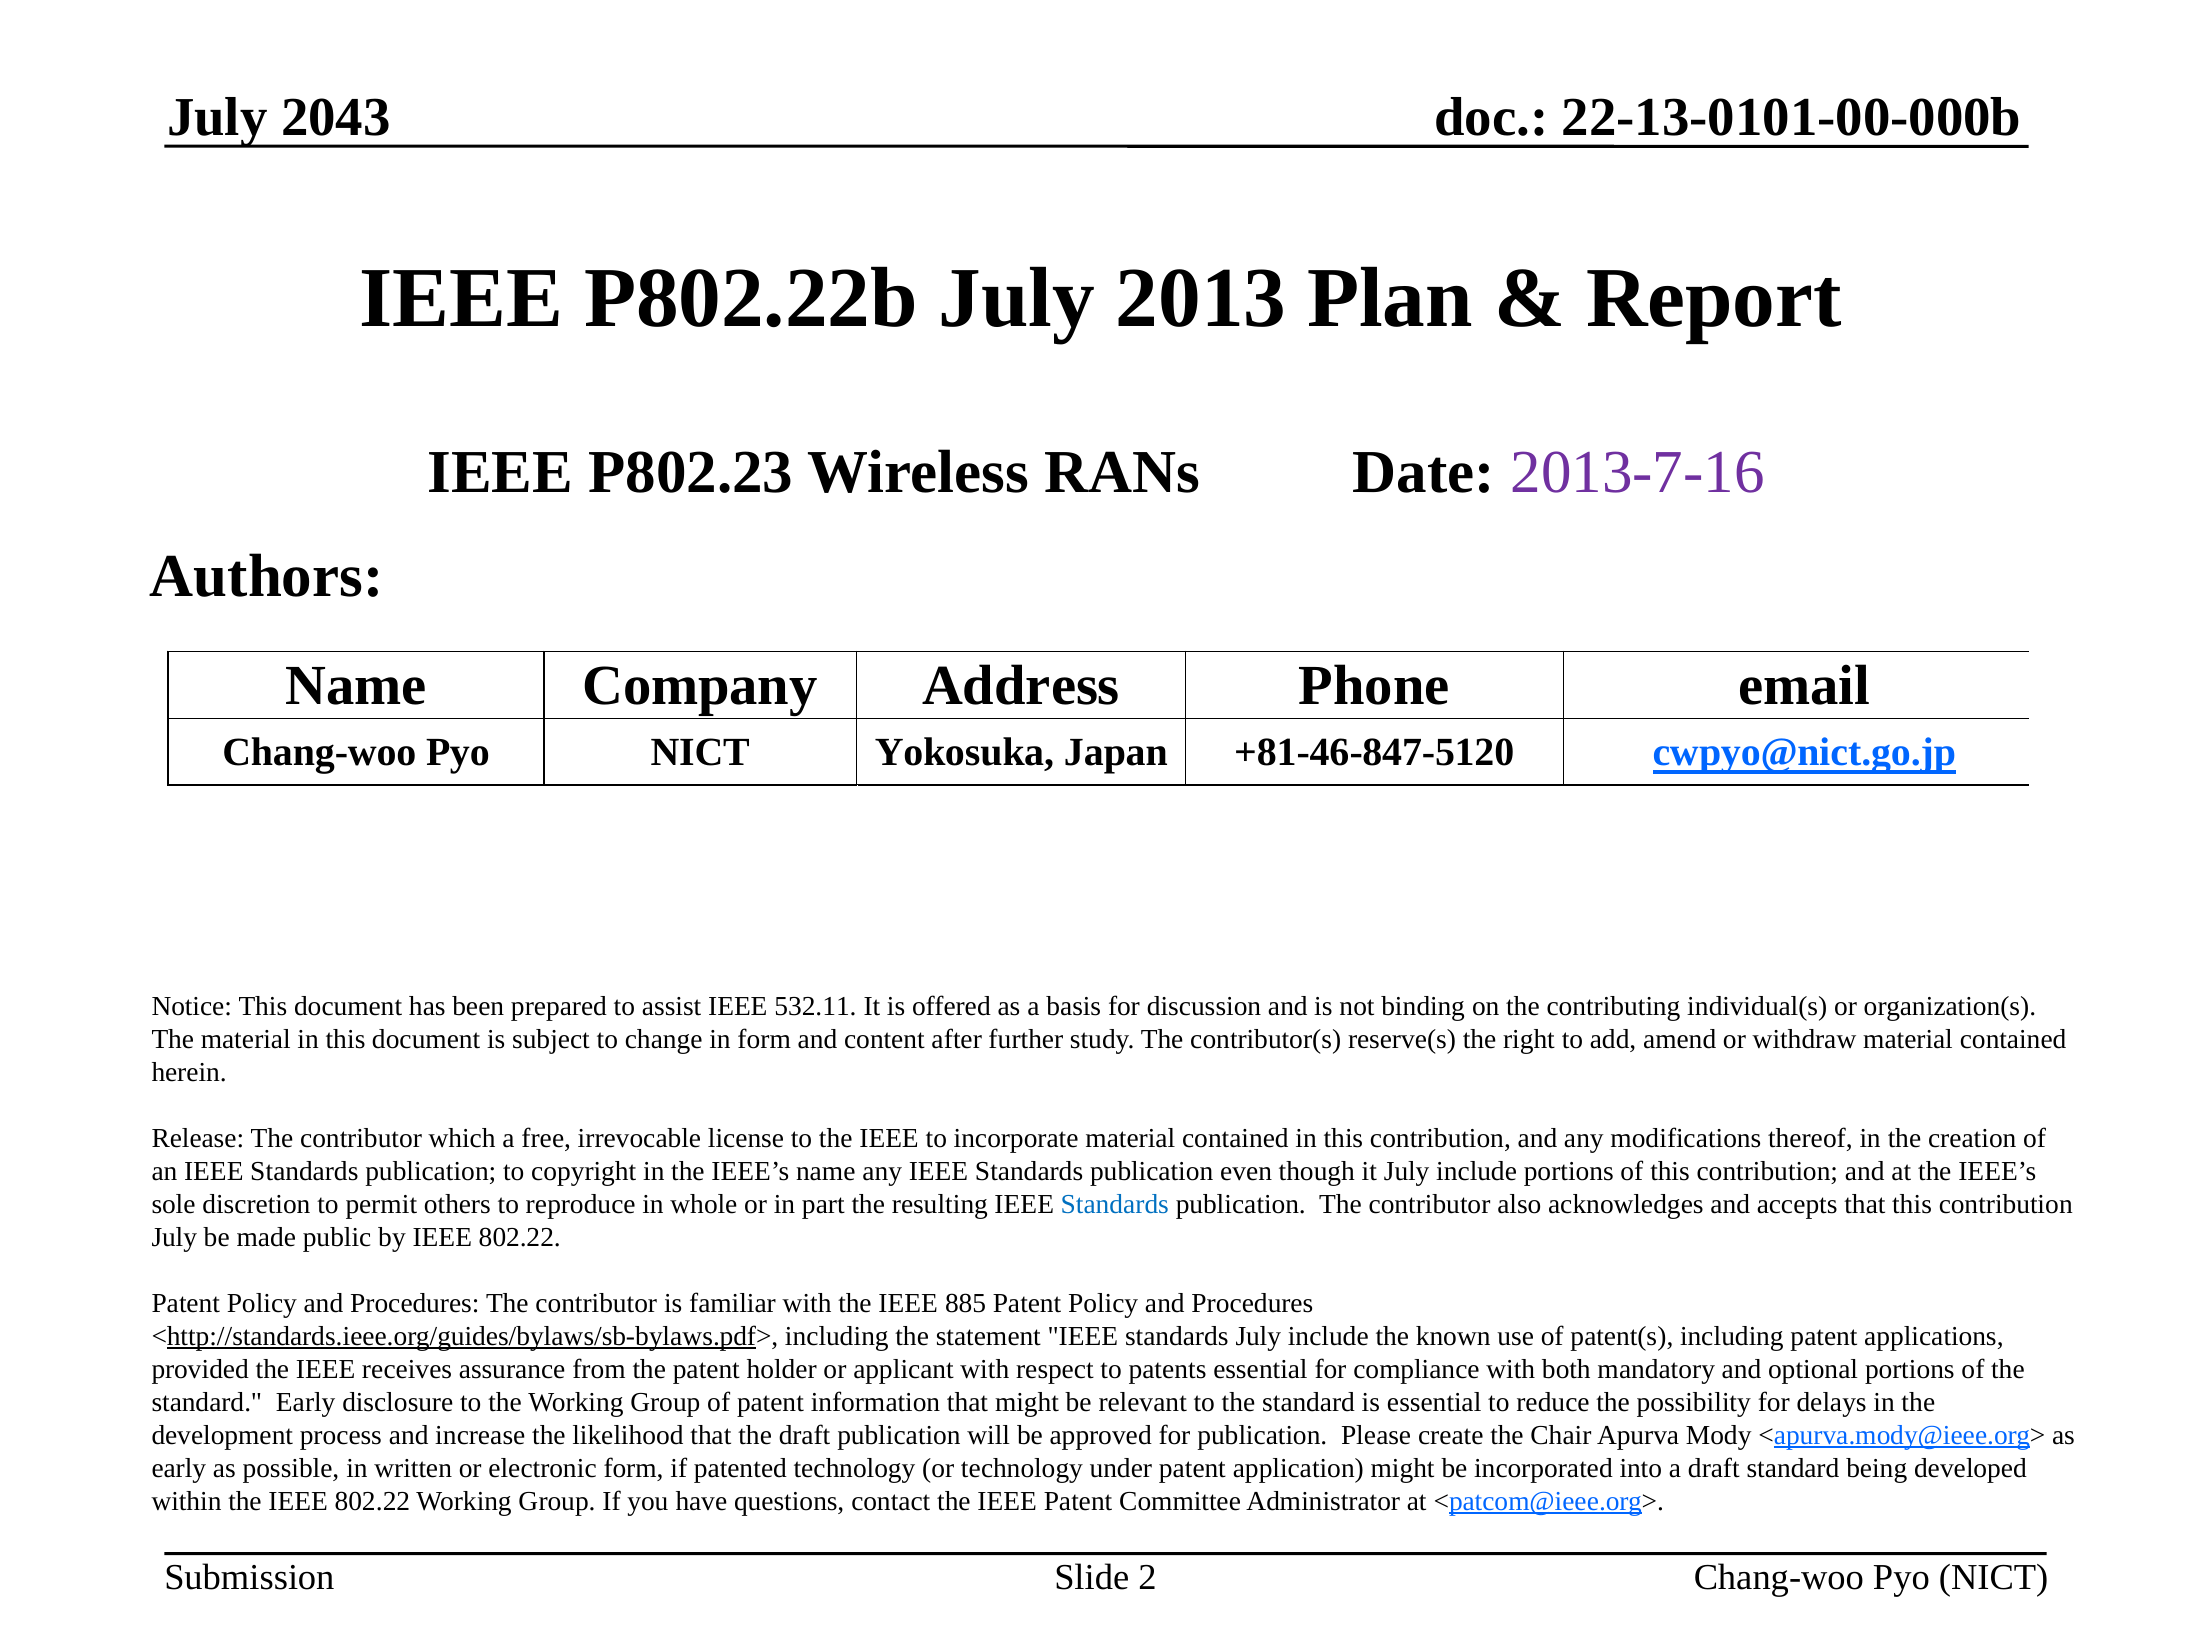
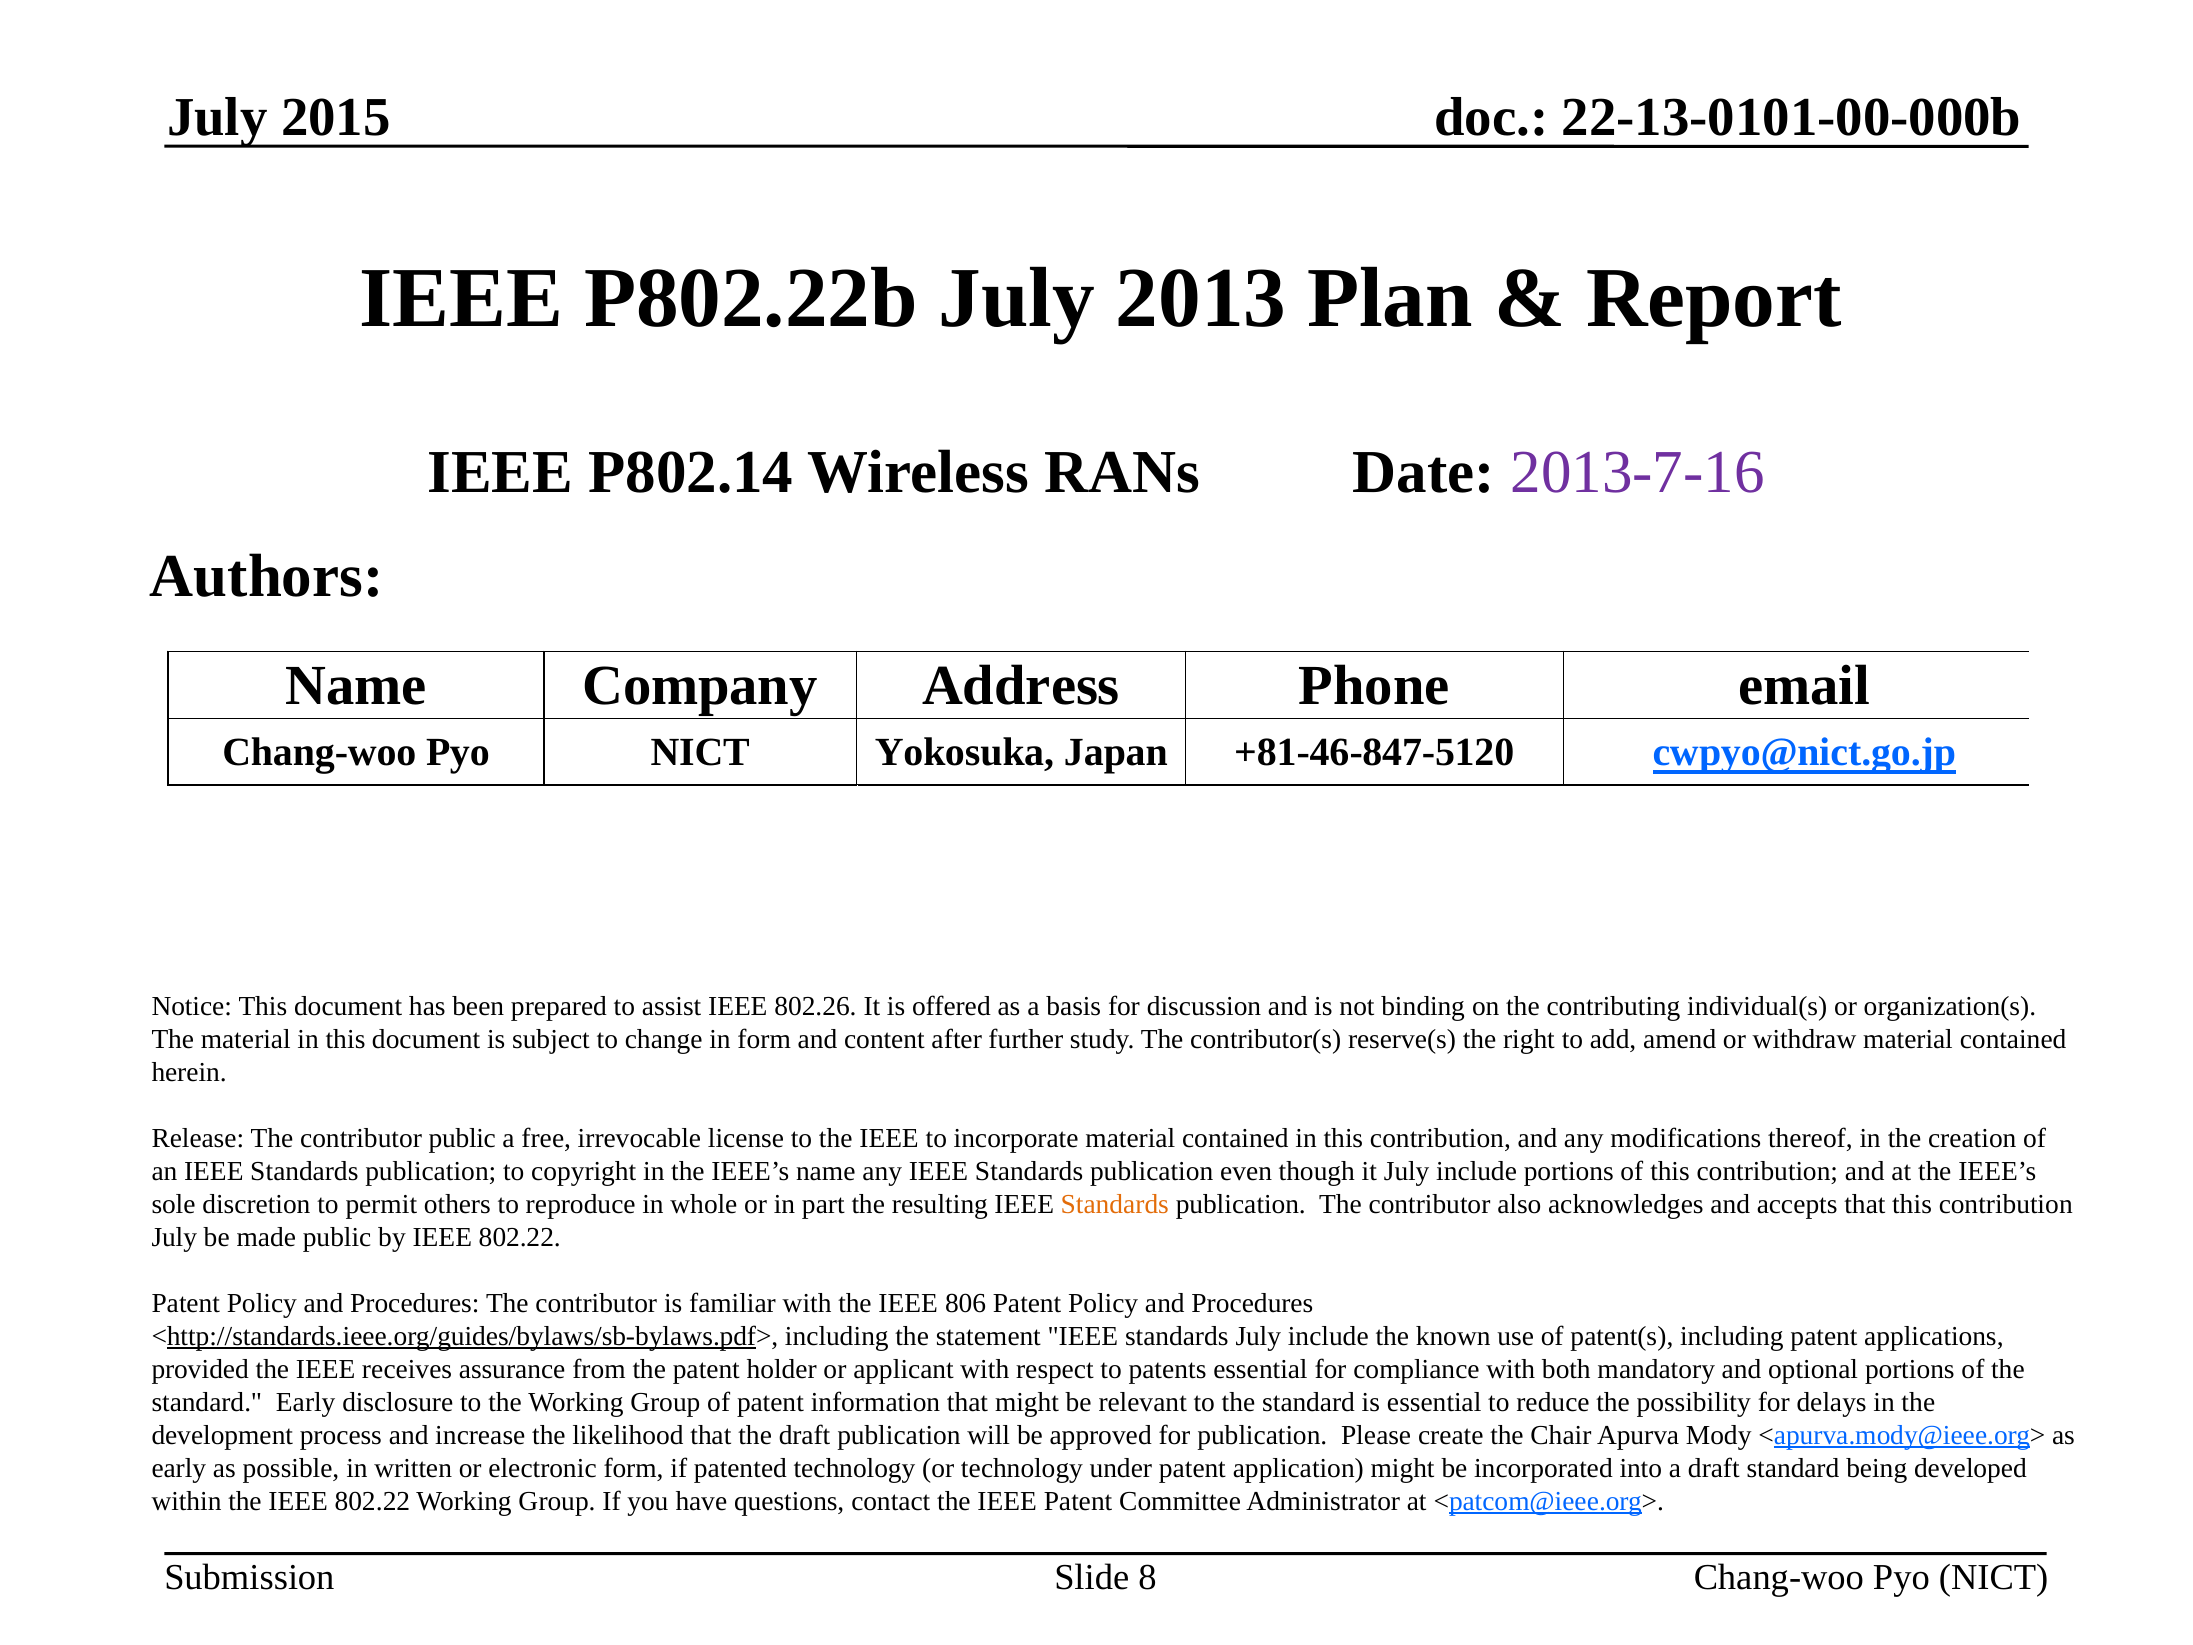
2043: 2043 -> 2015 (336, 117)
P802.23: P802.23 -> P802.14 (691, 472)
532.11: 532.11 -> 802.26 (815, 1006)
contributor which: which -> public (462, 1138)
Standards colour: blue -> orange (1115, 1204)
885: 885 -> 806 (966, 1303)
2: 2 -> 8 (1148, 1577)
